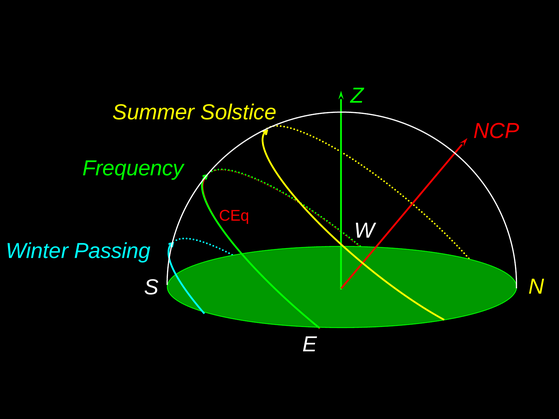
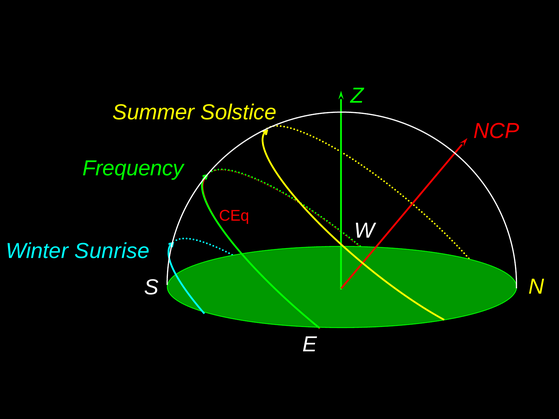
Passing: Passing -> Sunrise (112, 251)
